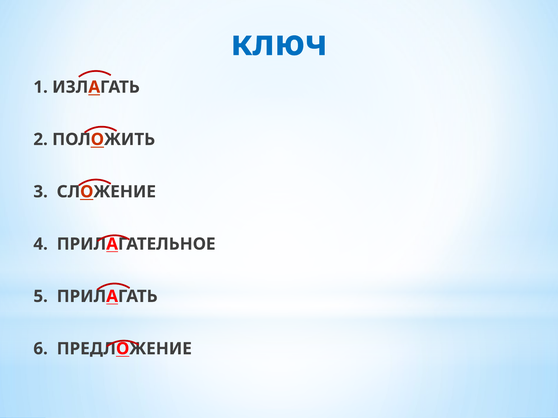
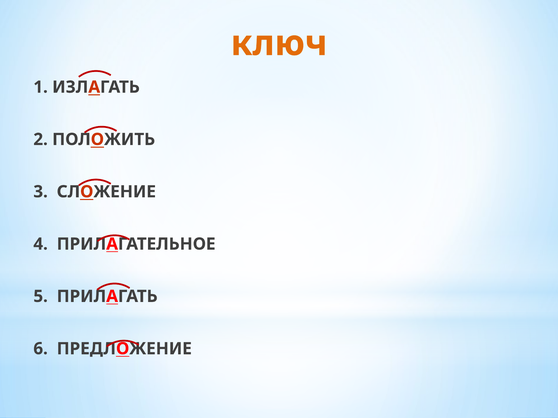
ключ colour: blue -> orange (279, 43)
